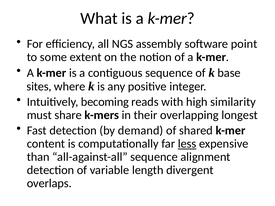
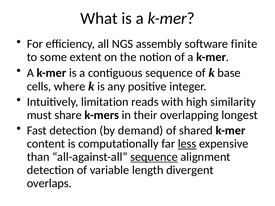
point: point -> finite (244, 44)
sites: sites -> cells (39, 87)
becoming: becoming -> limitation (105, 102)
sequence underline: none -> present (154, 157)
